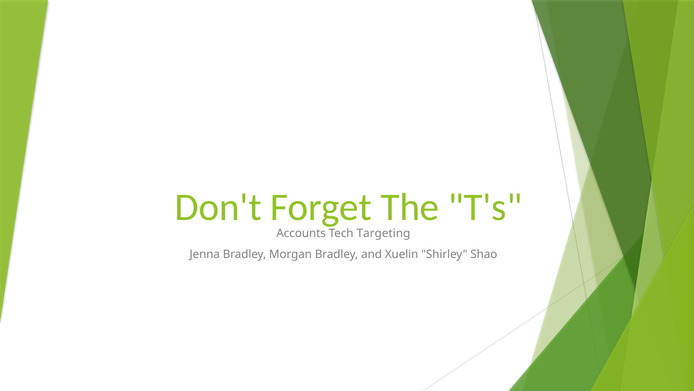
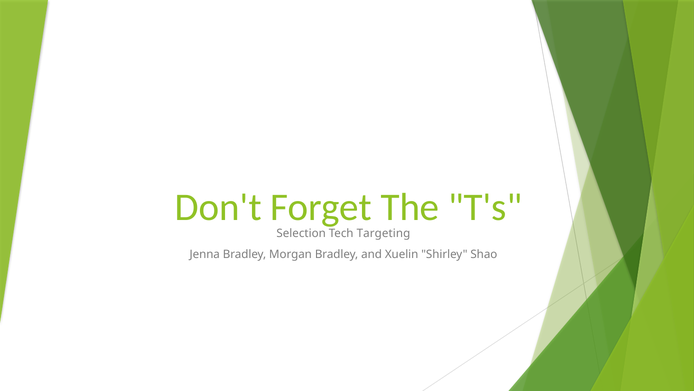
Accounts: Accounts -> Selection (301, 233)
